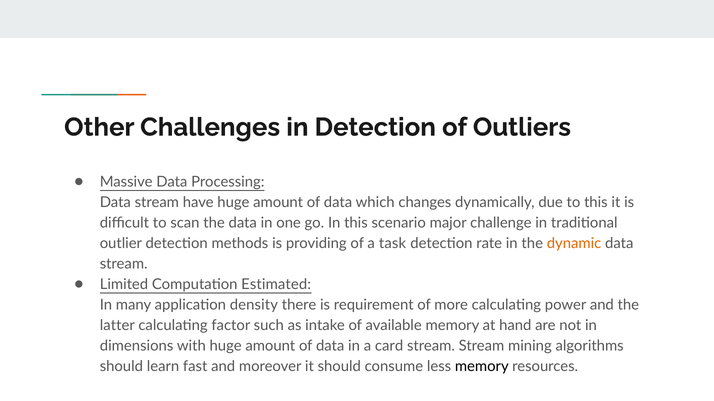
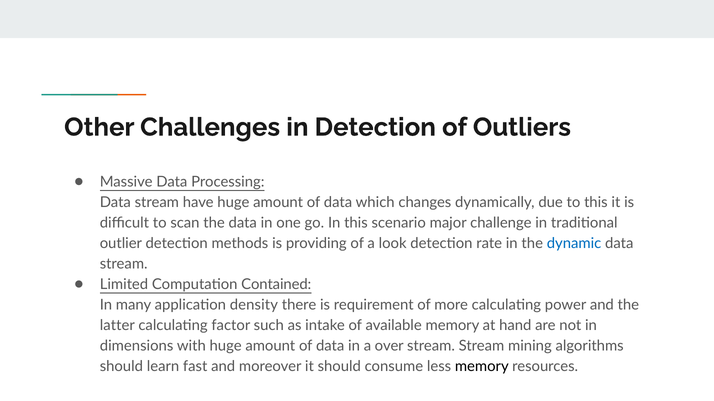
task: task -> look (393, 244)
dynamic colour: orange -> blue (574, 244)
Estimated: Estimated -> Contained (276, 285)
card: card -> over (389, 346)
